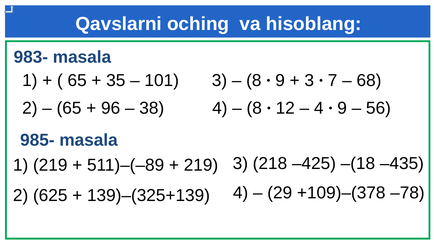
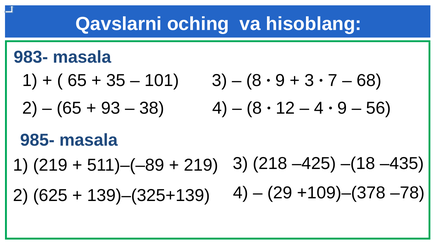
96: 96 -> 93 (111, 108)
